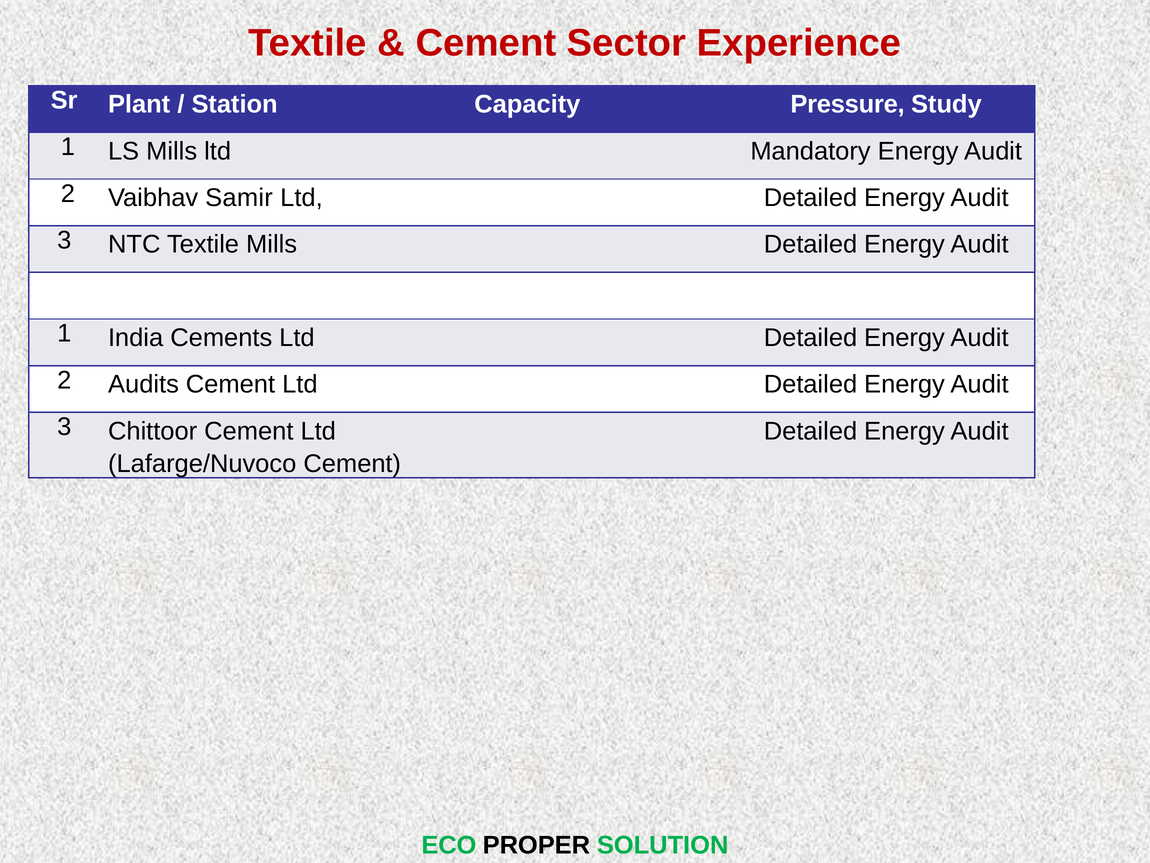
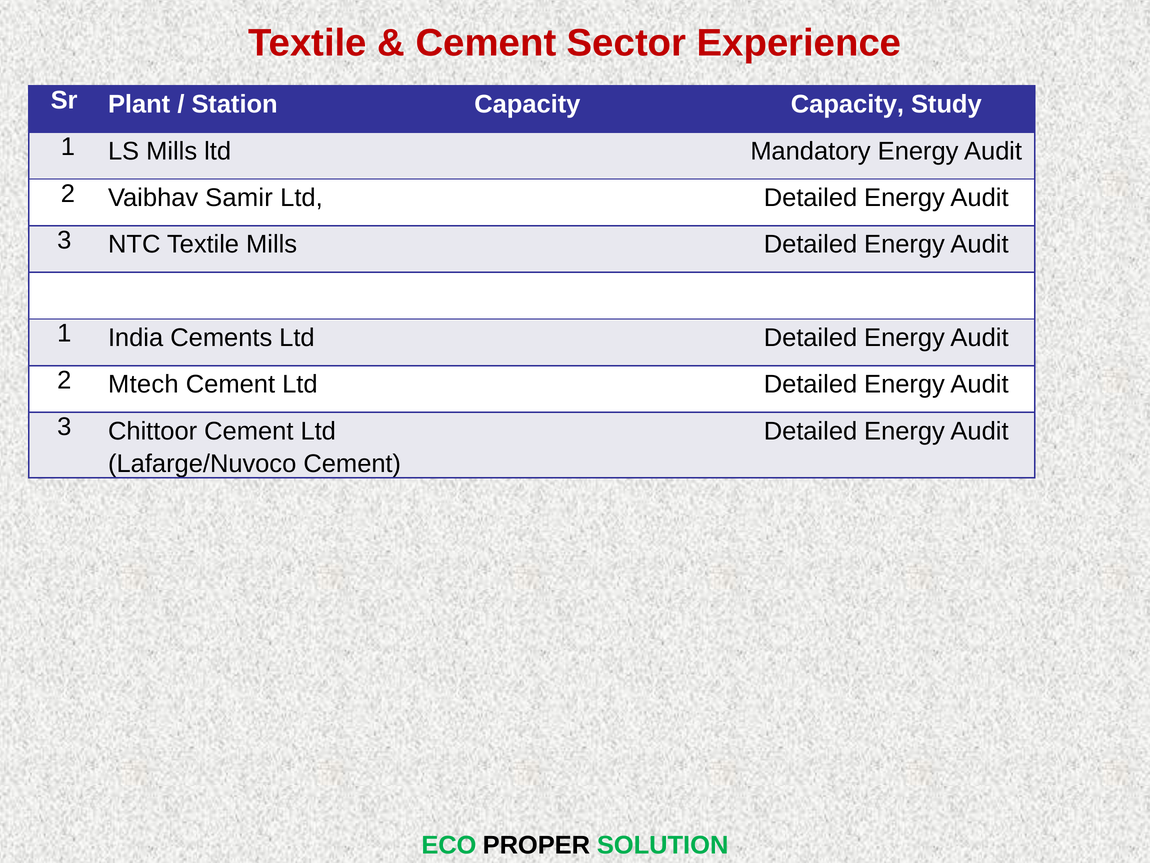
Capacity Pressure: Pressure -> Capacity (847, 104)
Audits: Audits -> Mtech (143, 384)
